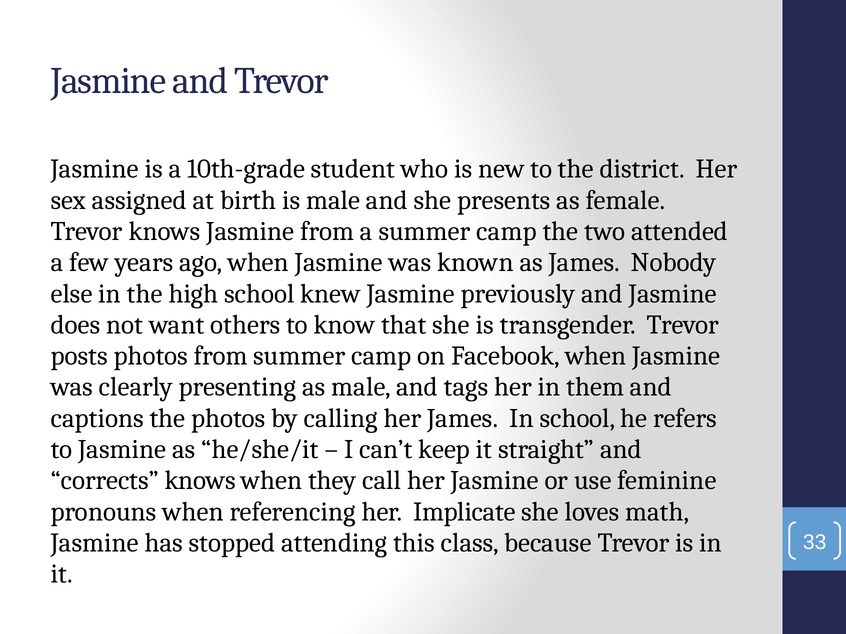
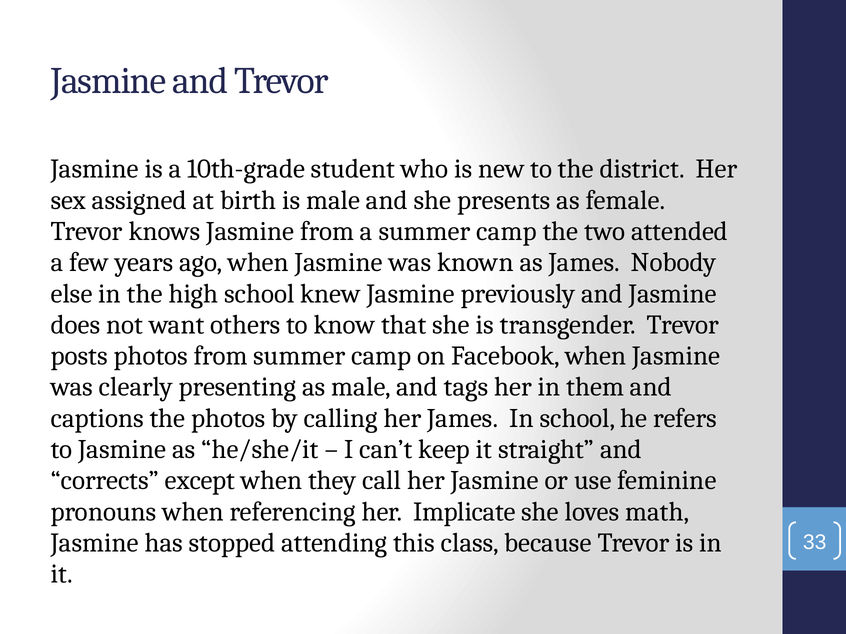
corrects knows: knows -> except (200, 481)
